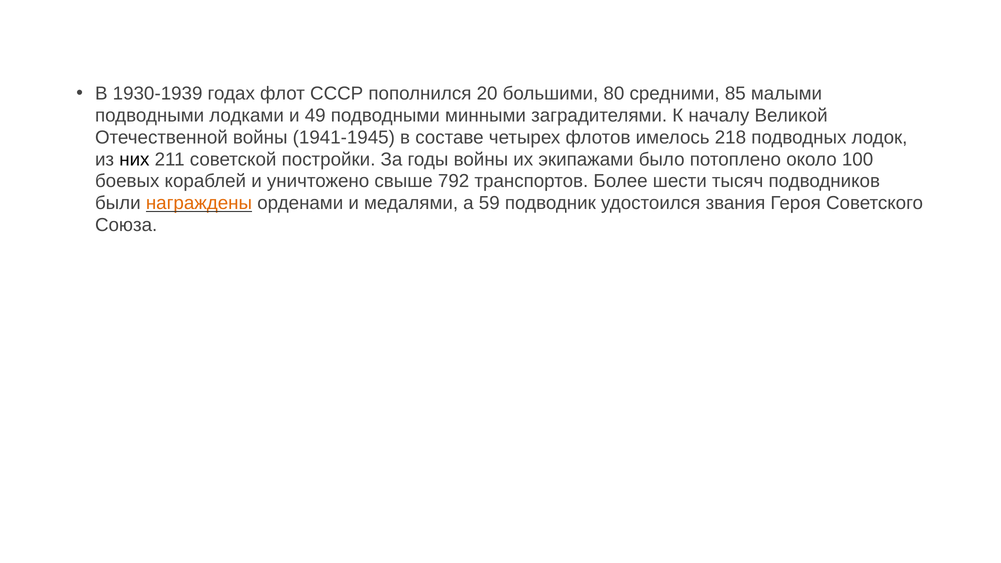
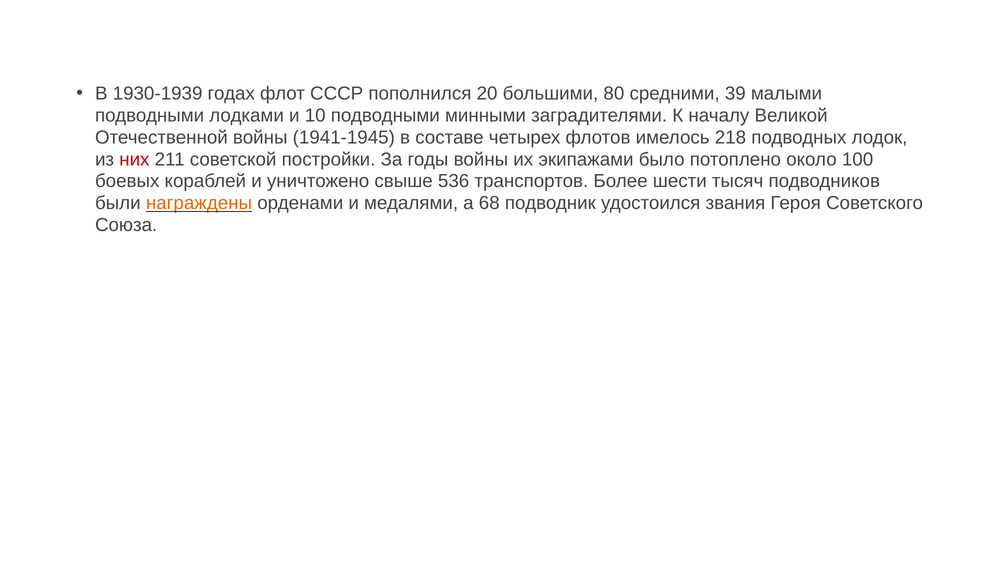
85: 85 -> 39 (735, 94)
49: 49 -> 10 (315, 116)
них colour: black -> red (134, 159)
792: 792 -> 536 (454, 181)
59: 59 -> 68 (489, 203)
